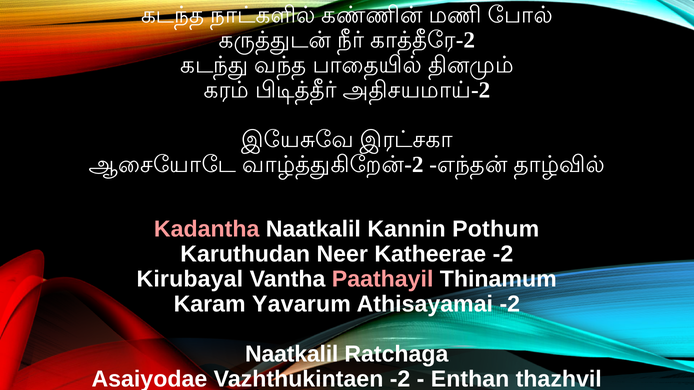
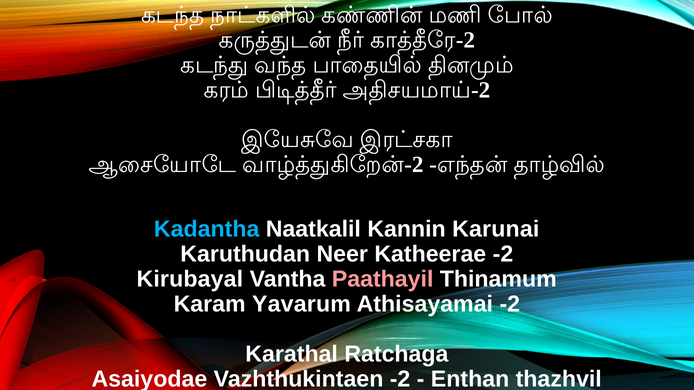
Kadantha colour: pink -> light blue (207, 229)
Pothum: Pothum -> Karunai (496, 229)
Naatkalil: Naatkalil -> Karathal (292, 354)
